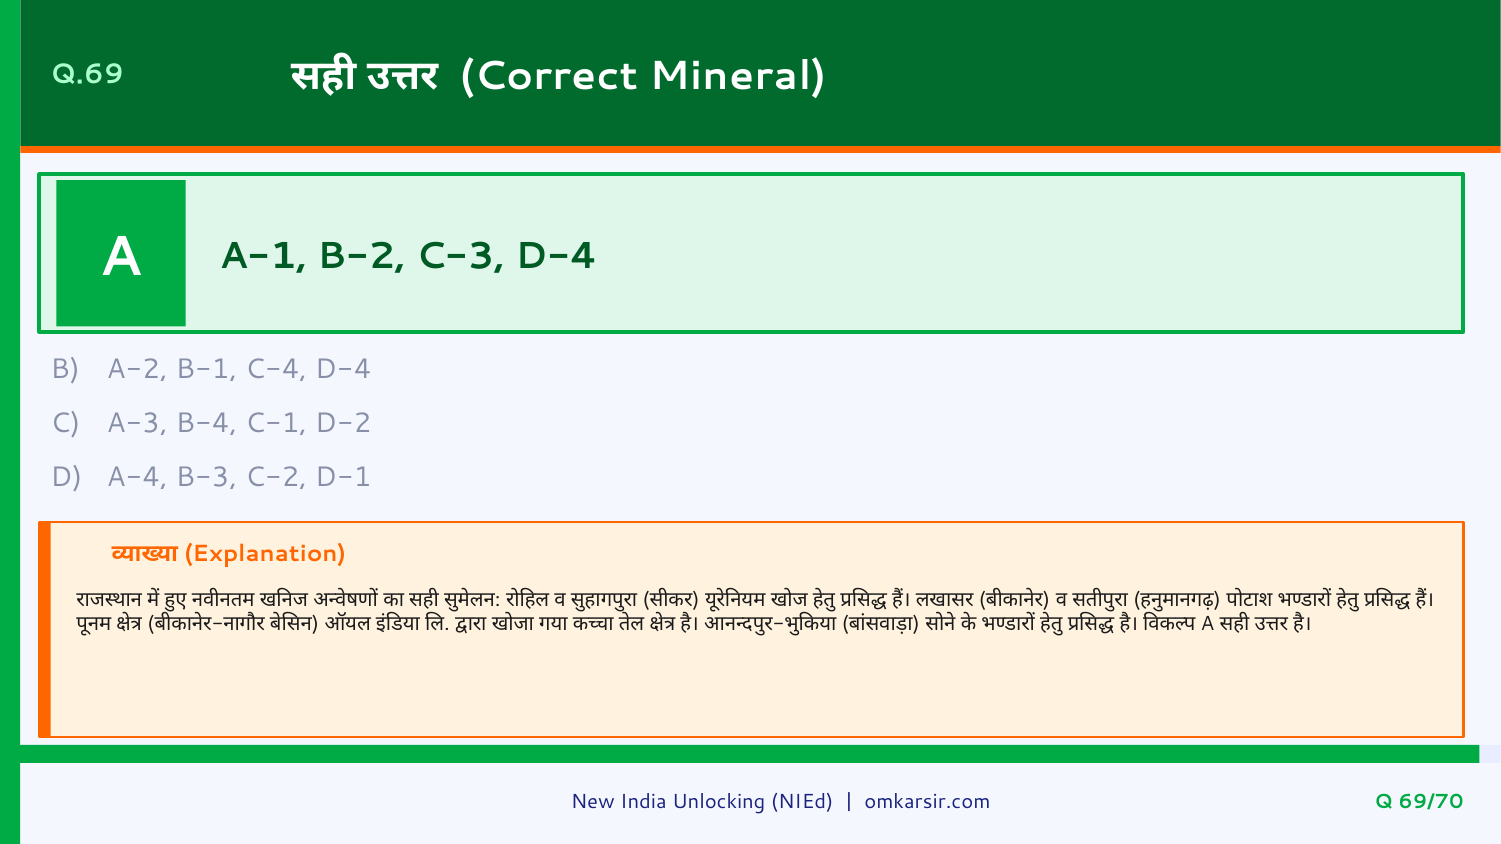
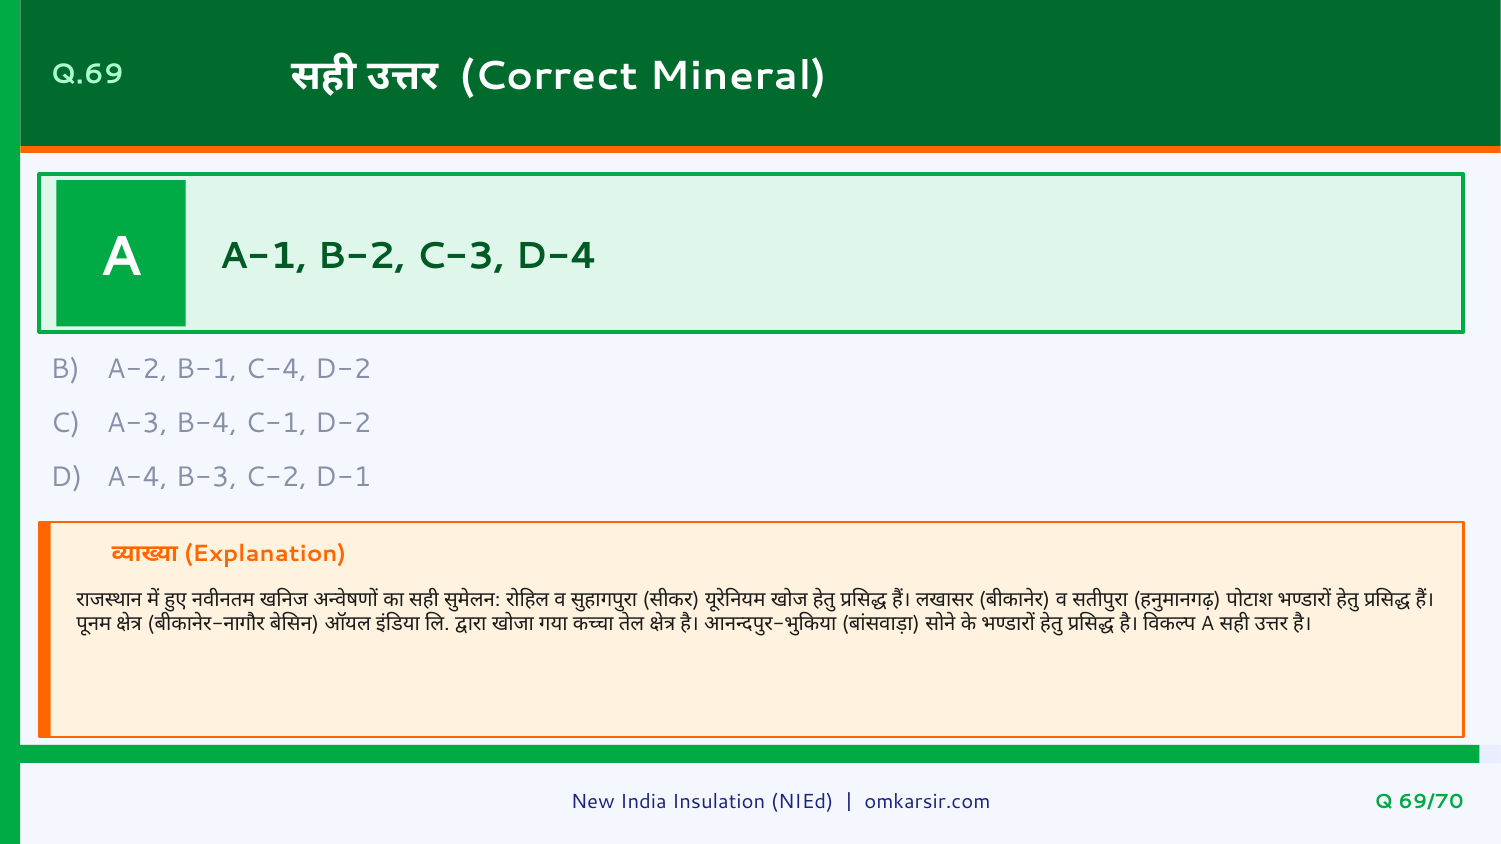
C-4 D-4: D-4 -> D-2 (343, 369)
Unlocking: Unlocking -> Insulation (719, 802)
